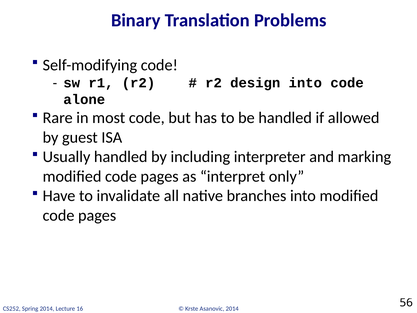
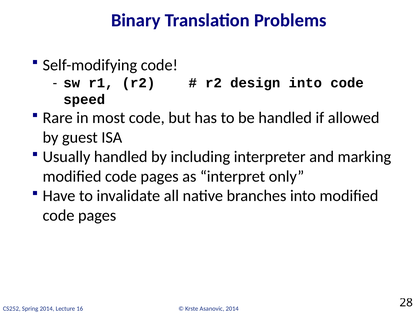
alone: alone -> speed (84, 100)
56: 56 -> 28 (406, 303)
